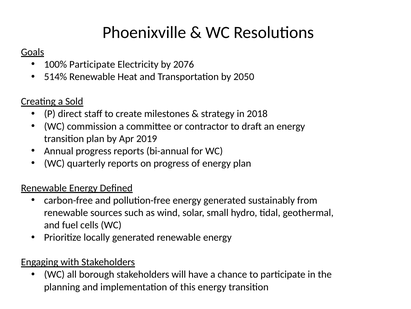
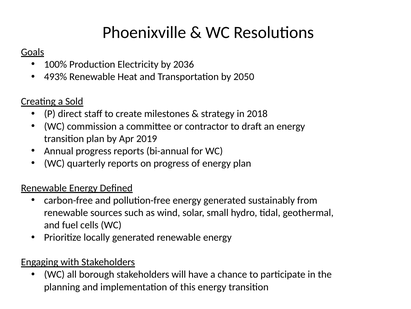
100% Participate: Participate -> Production (92, 64)
2076: 2076 -> 2036 (184, 64)
514%: 514% -> 493% (56, 77)
